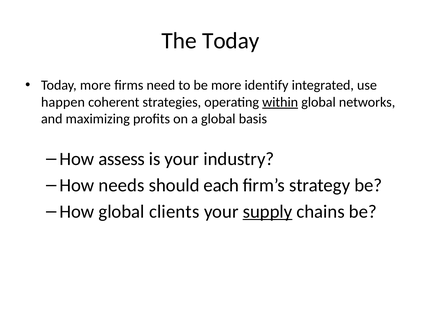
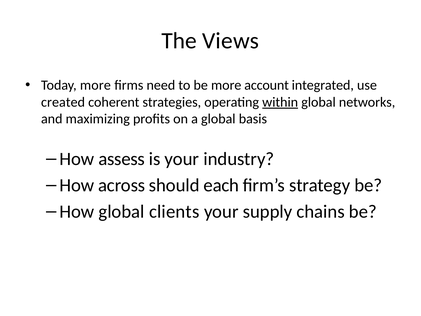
The Today: Today -> Views (231, 41)
identify: identify -> account (267, 85)
happen: happen -> created (63, 102)
needs: needs -> across (122, 185)
supply underline: present -> none (268, 211)
